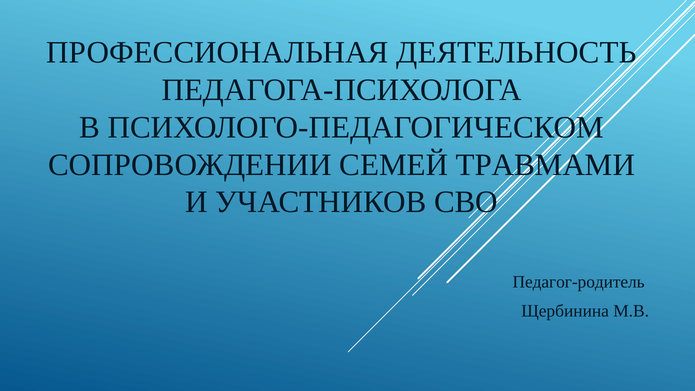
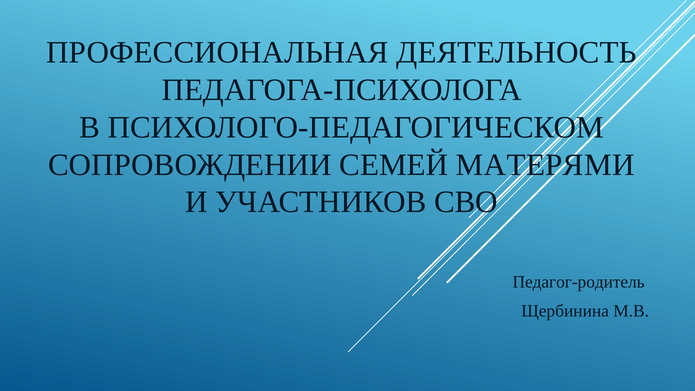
ТРАВМАМИ: ТРАВМАМИ -> МАТЕРЯМИ (545, 165)
